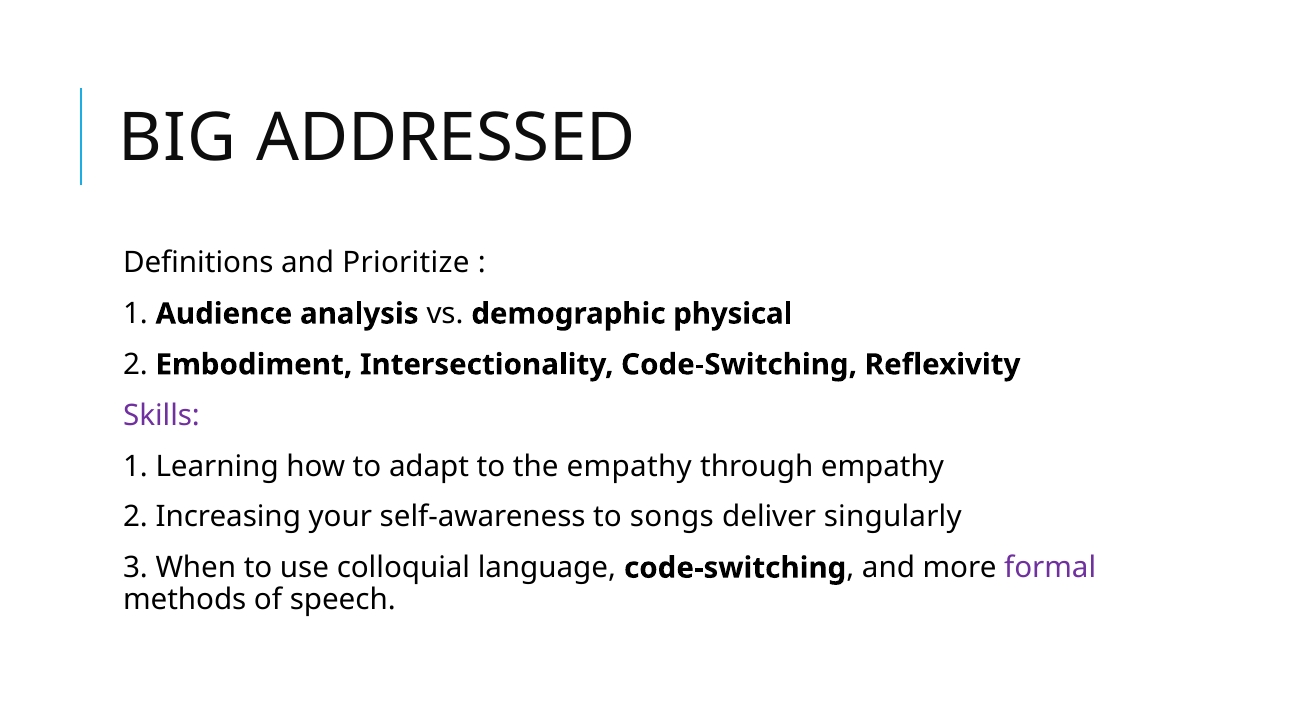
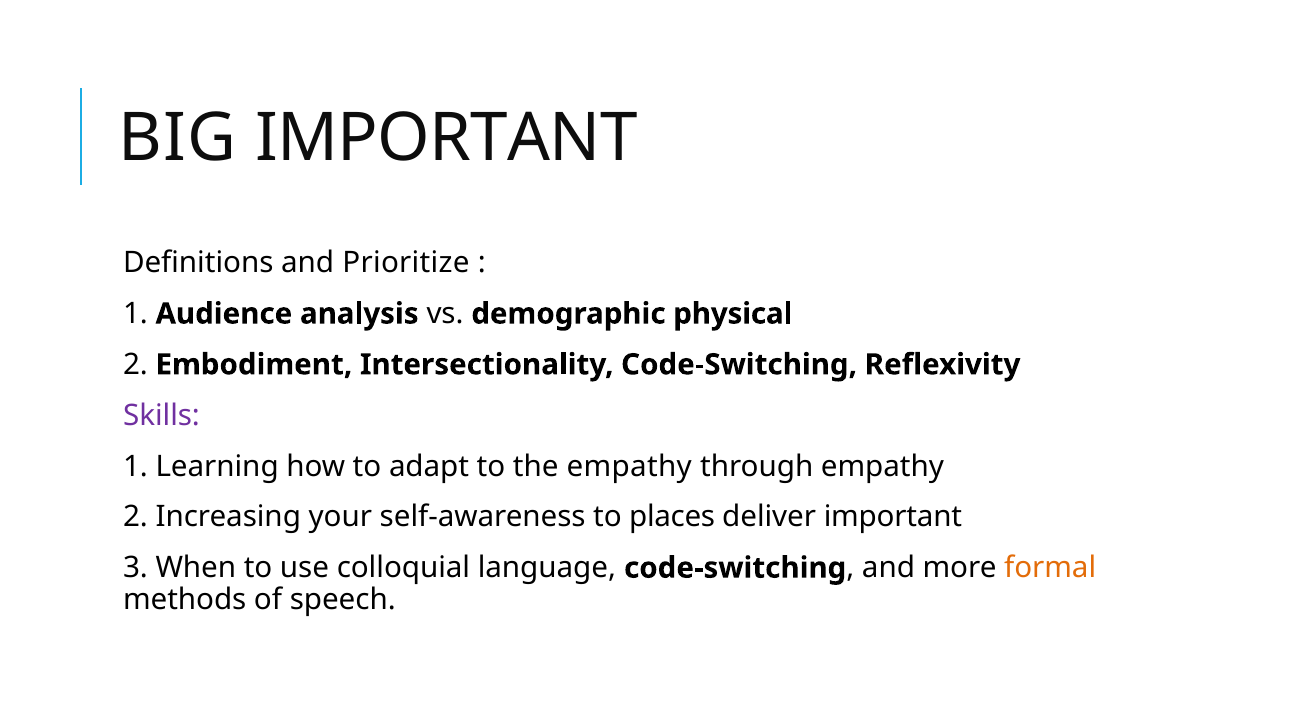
BIG ADDRESSED: ADDRESSED -> IMPORTANT (446, 139)
songs: songs -> places (672, 517)
deliver singularly: singularly -> important (893, 517)
formal colour: purple -> orange (1050, 568)
